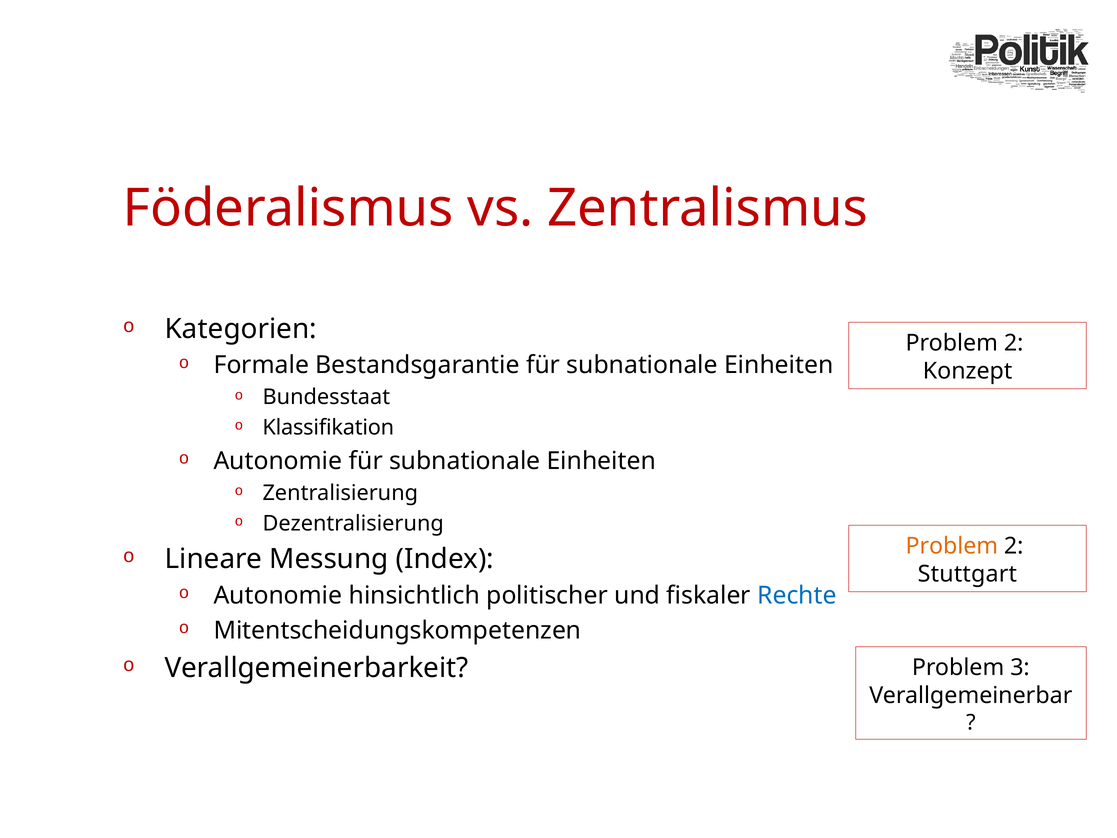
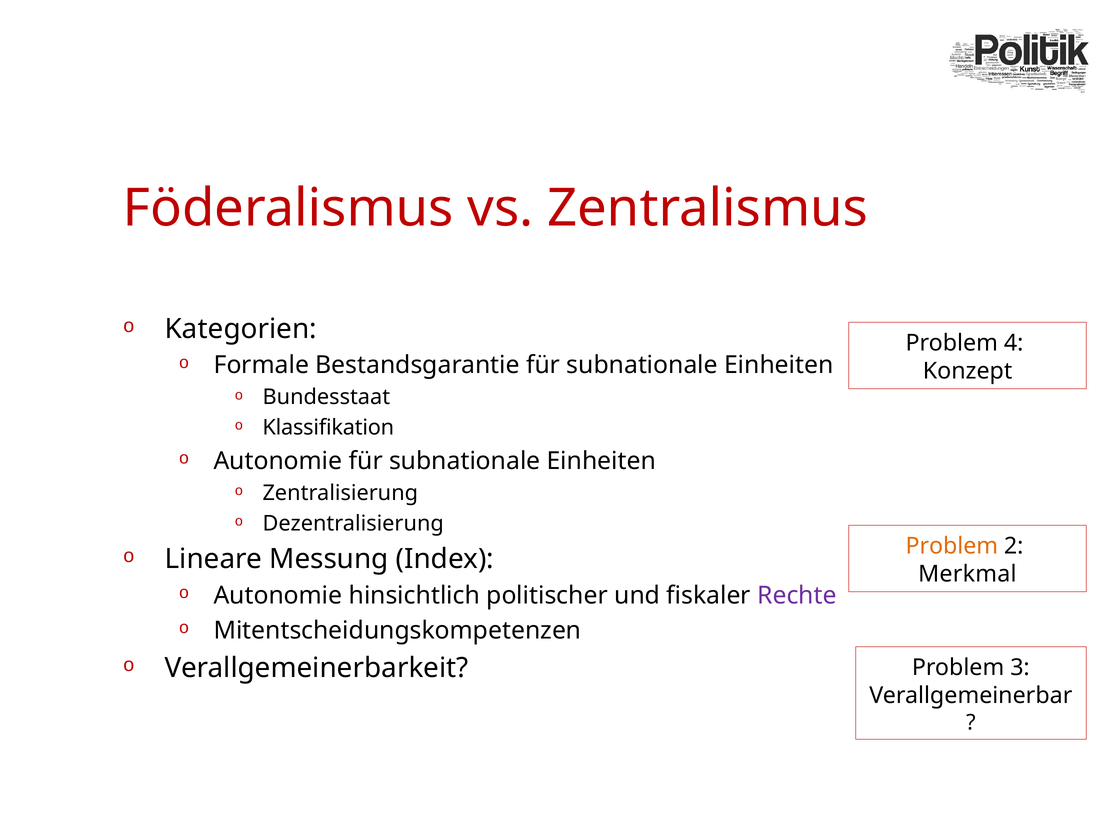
2: 2 -> 4 (1014, 343)
Stuttgart: Stuttgart -> Merkmal (967, 574)
Rechte colour: blue -> purple (797, 595)
